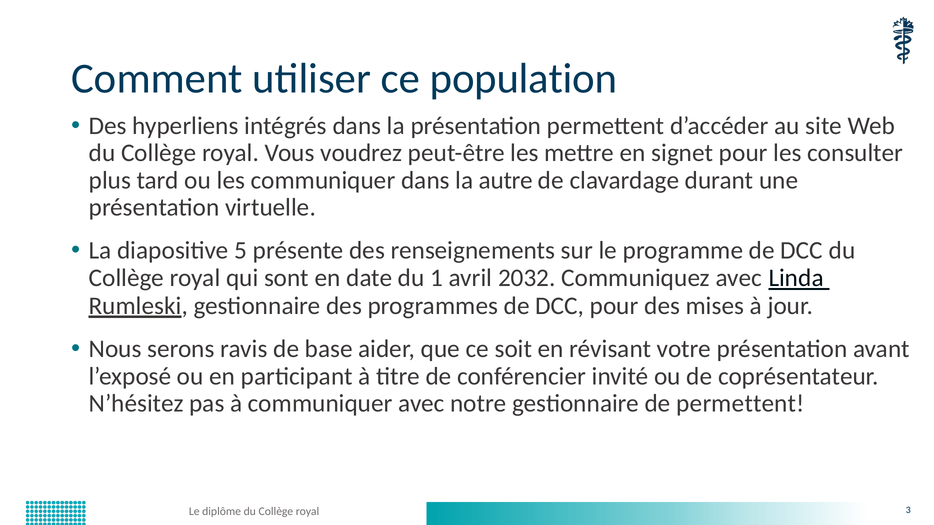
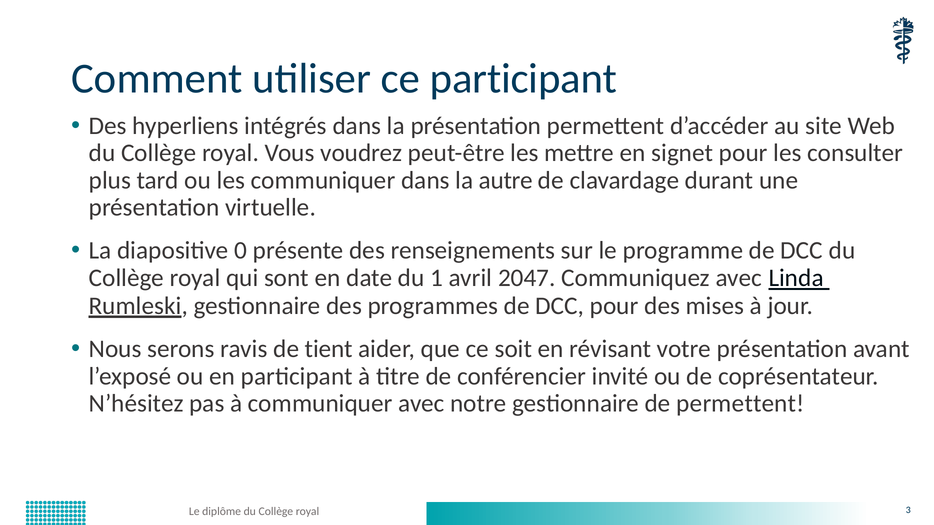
ce population: population -> participant (523, 78)
5: 5 -> 0 (241, 251)
2032: 2032 -> 2047 (527, 278)
base: base -> tient (329, 349)
